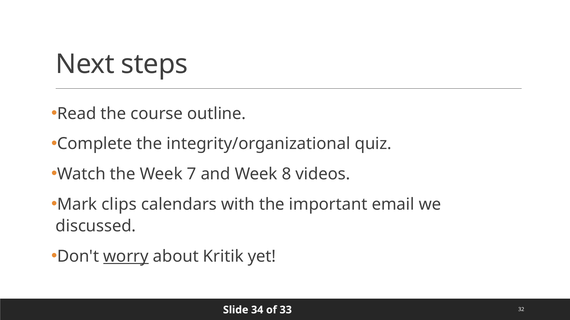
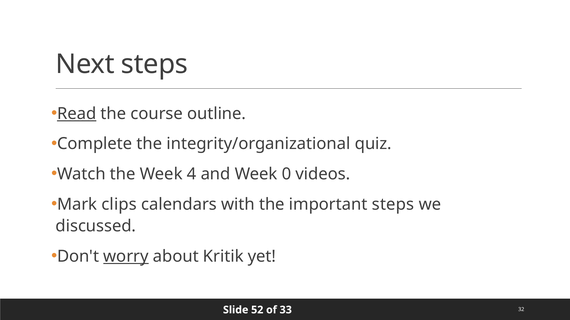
Read underline: none -> present (77, 114)
7: 7 -> 4 (192, 174)
8: 8 -> 0 (286, 174)
important email: email -> steps (393, 205)
34: 34 -> 52 (257, 310)
